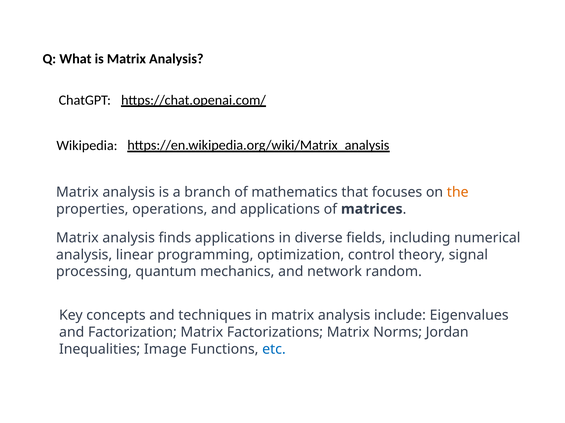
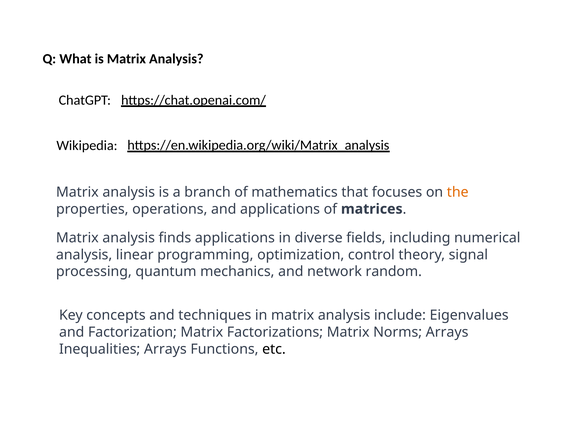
Norms Jordan: Jordan -> Arrays (447, 333)
Inequalities Image: Image -> Arrays (165, 350)
etc colour: blue -> black (274, 350)
